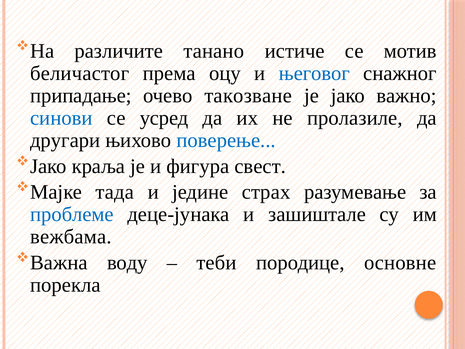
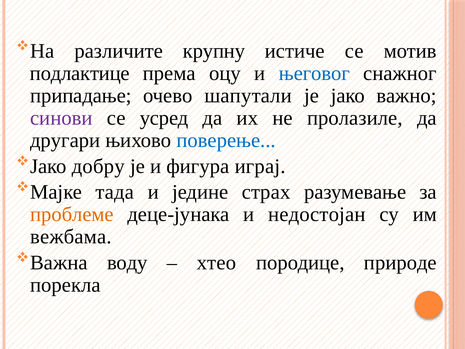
танано: танано -> крупну (214, 51)
беличастог: беличастог -> подлактице (80, 73)
такозване: такозване -> шапутали (248, 96)
синови colour: blue -> purple (61, 118)
краља: краља -> добру (98, 166)
свест: свест -> играј (260, 166)
проблеме colour: blue -> orange (72, 214)
зашиштале: зашиштале -> недостојан (317, 214)
теби: теби -> хтео (217, 262)
основне: основне -> природе (400, 262)
